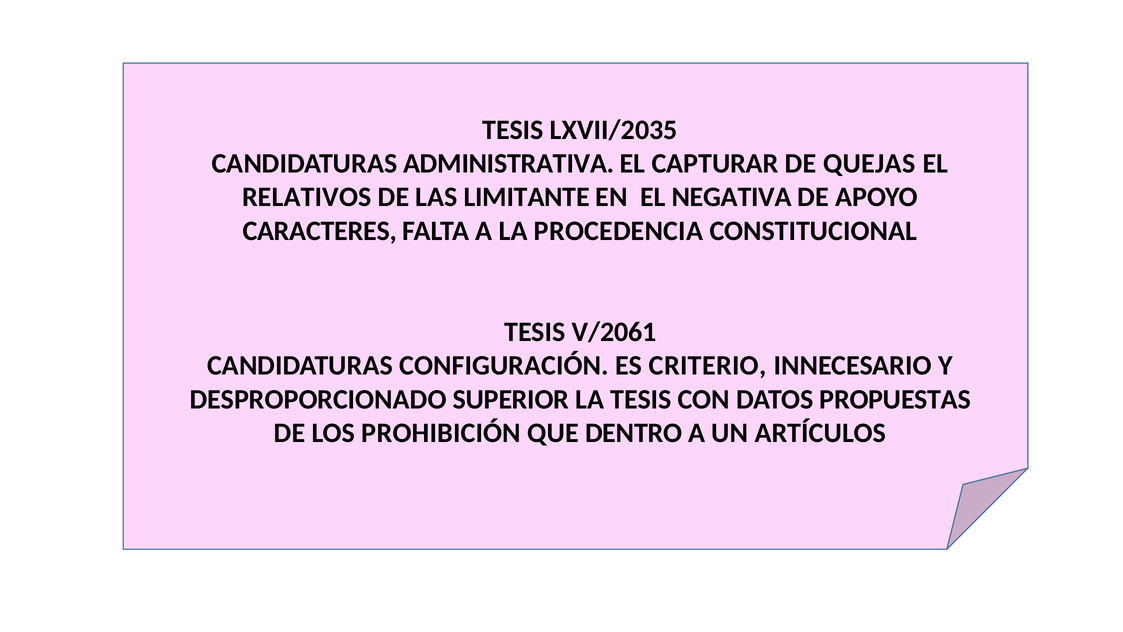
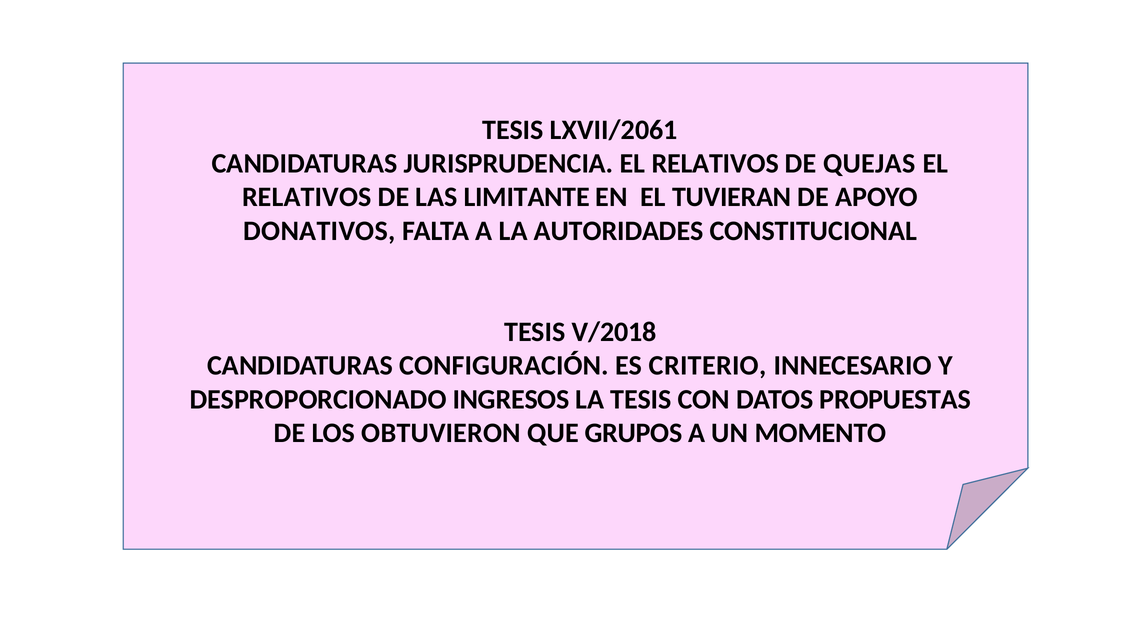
LXVII/2035: LXVII/2035 -> LXVII/2061 (614, 130)
ADMINISTRATIVA: ADMINISTRATIVA -> JURISPRUDENCIA (509, 163)
CAPTURAR: CAPTURAR -> RELATIVOS (715, 163)
NEGATIVA: NEGATIVA -> TUVIERAN (732, 197)
CARACTERES: CARACTERES -> DONATIVOS (319, 231)
PROCEDENCIA: PROCEDENCIA -> AUTORIDADES (619, 231)
V/2061: V/2061 -> V/2018 (614, 332)
SUPERIOR: SUPERIOR -> INGRESOS (511, 399)
PROHIBICIÓN: PROHIBICIÓN -> OBTUVIERON (441, 433)
DENTRO: DENTRO -> GRUPOS (634, 433)
ARTÍCULOS: ARTÍCULOS -> MOMENTO (820, 433)
